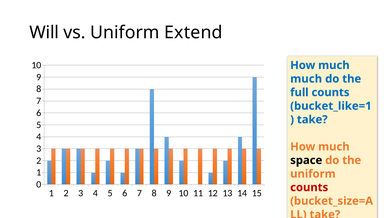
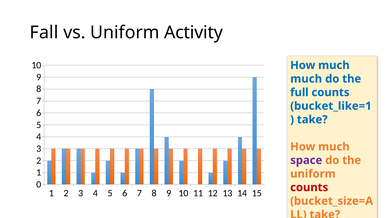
Will: Will -> Fall (44, 33)
Extend: Extend -> Activity (194, 33)
space colour: black -> purple (306, 160)
